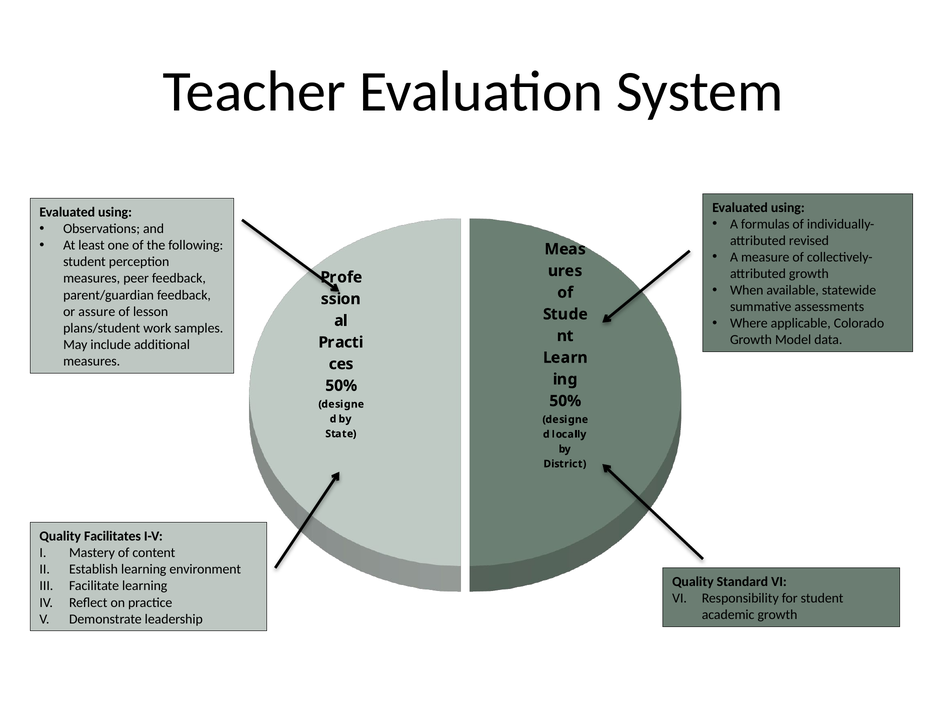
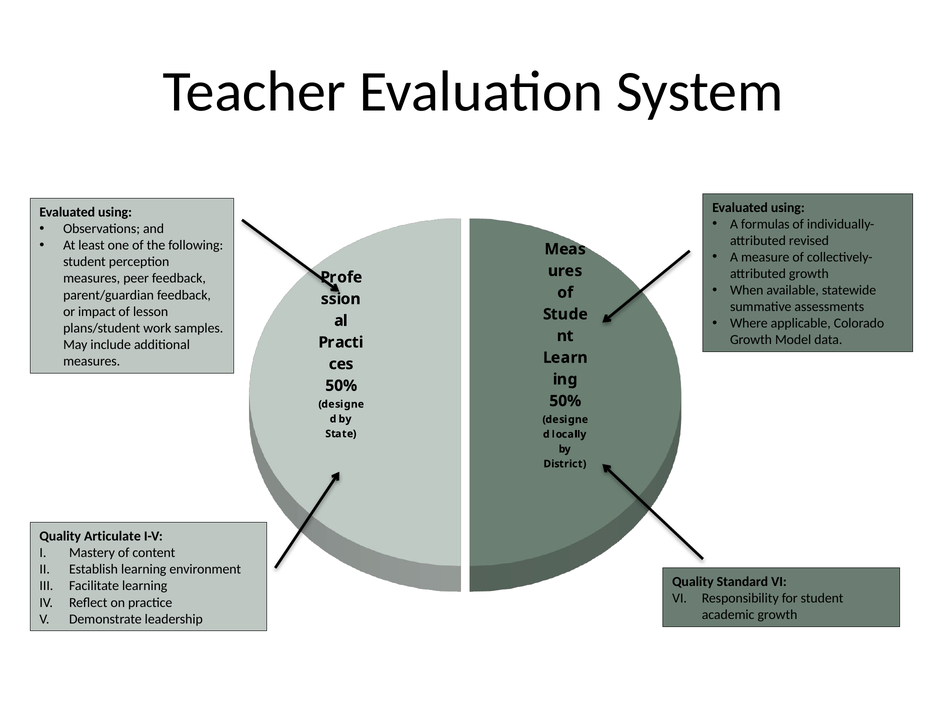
assure: assure -> impact (97, 312)
Facilitates: Facilitates -> Articulate (112, 536)
